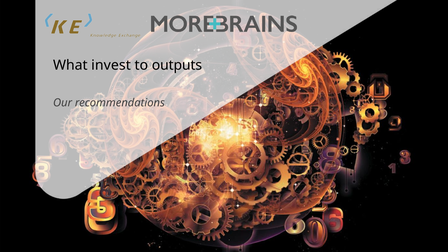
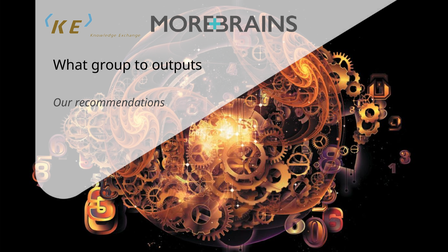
invest: invest -> group (111, 65)
